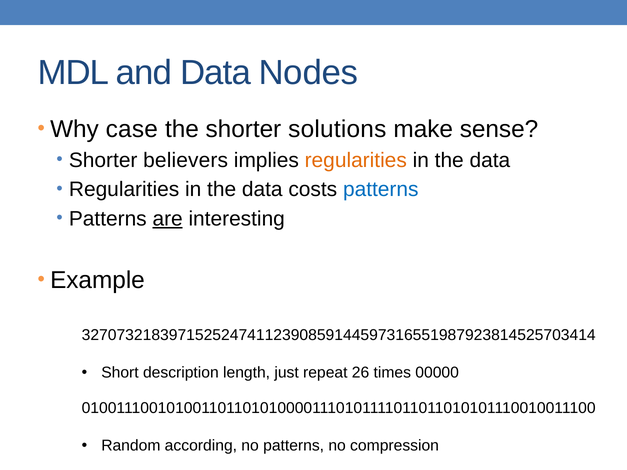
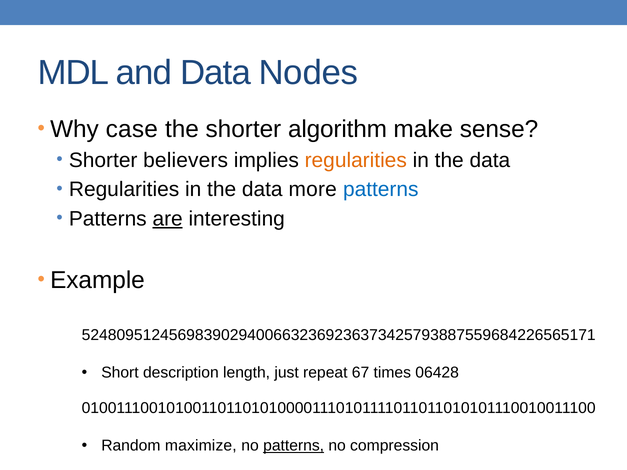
solutions: solutions -> algorithm (337, 129)
costs: costs -> more (313, 190)
32707321839715252474112390859144597316551987923814525703414: 32707321839715252474112390859144597316551987923814525703414 -> 52480951245698390294006632369236373425793887559684226565171 (339, 335)
26: 26 -> 67 (361, 373)
00000: 00000 -> 06428 (437, 373)
according: according -> maximize (201, 446)
patterns underline: none -> present (294, 446)
